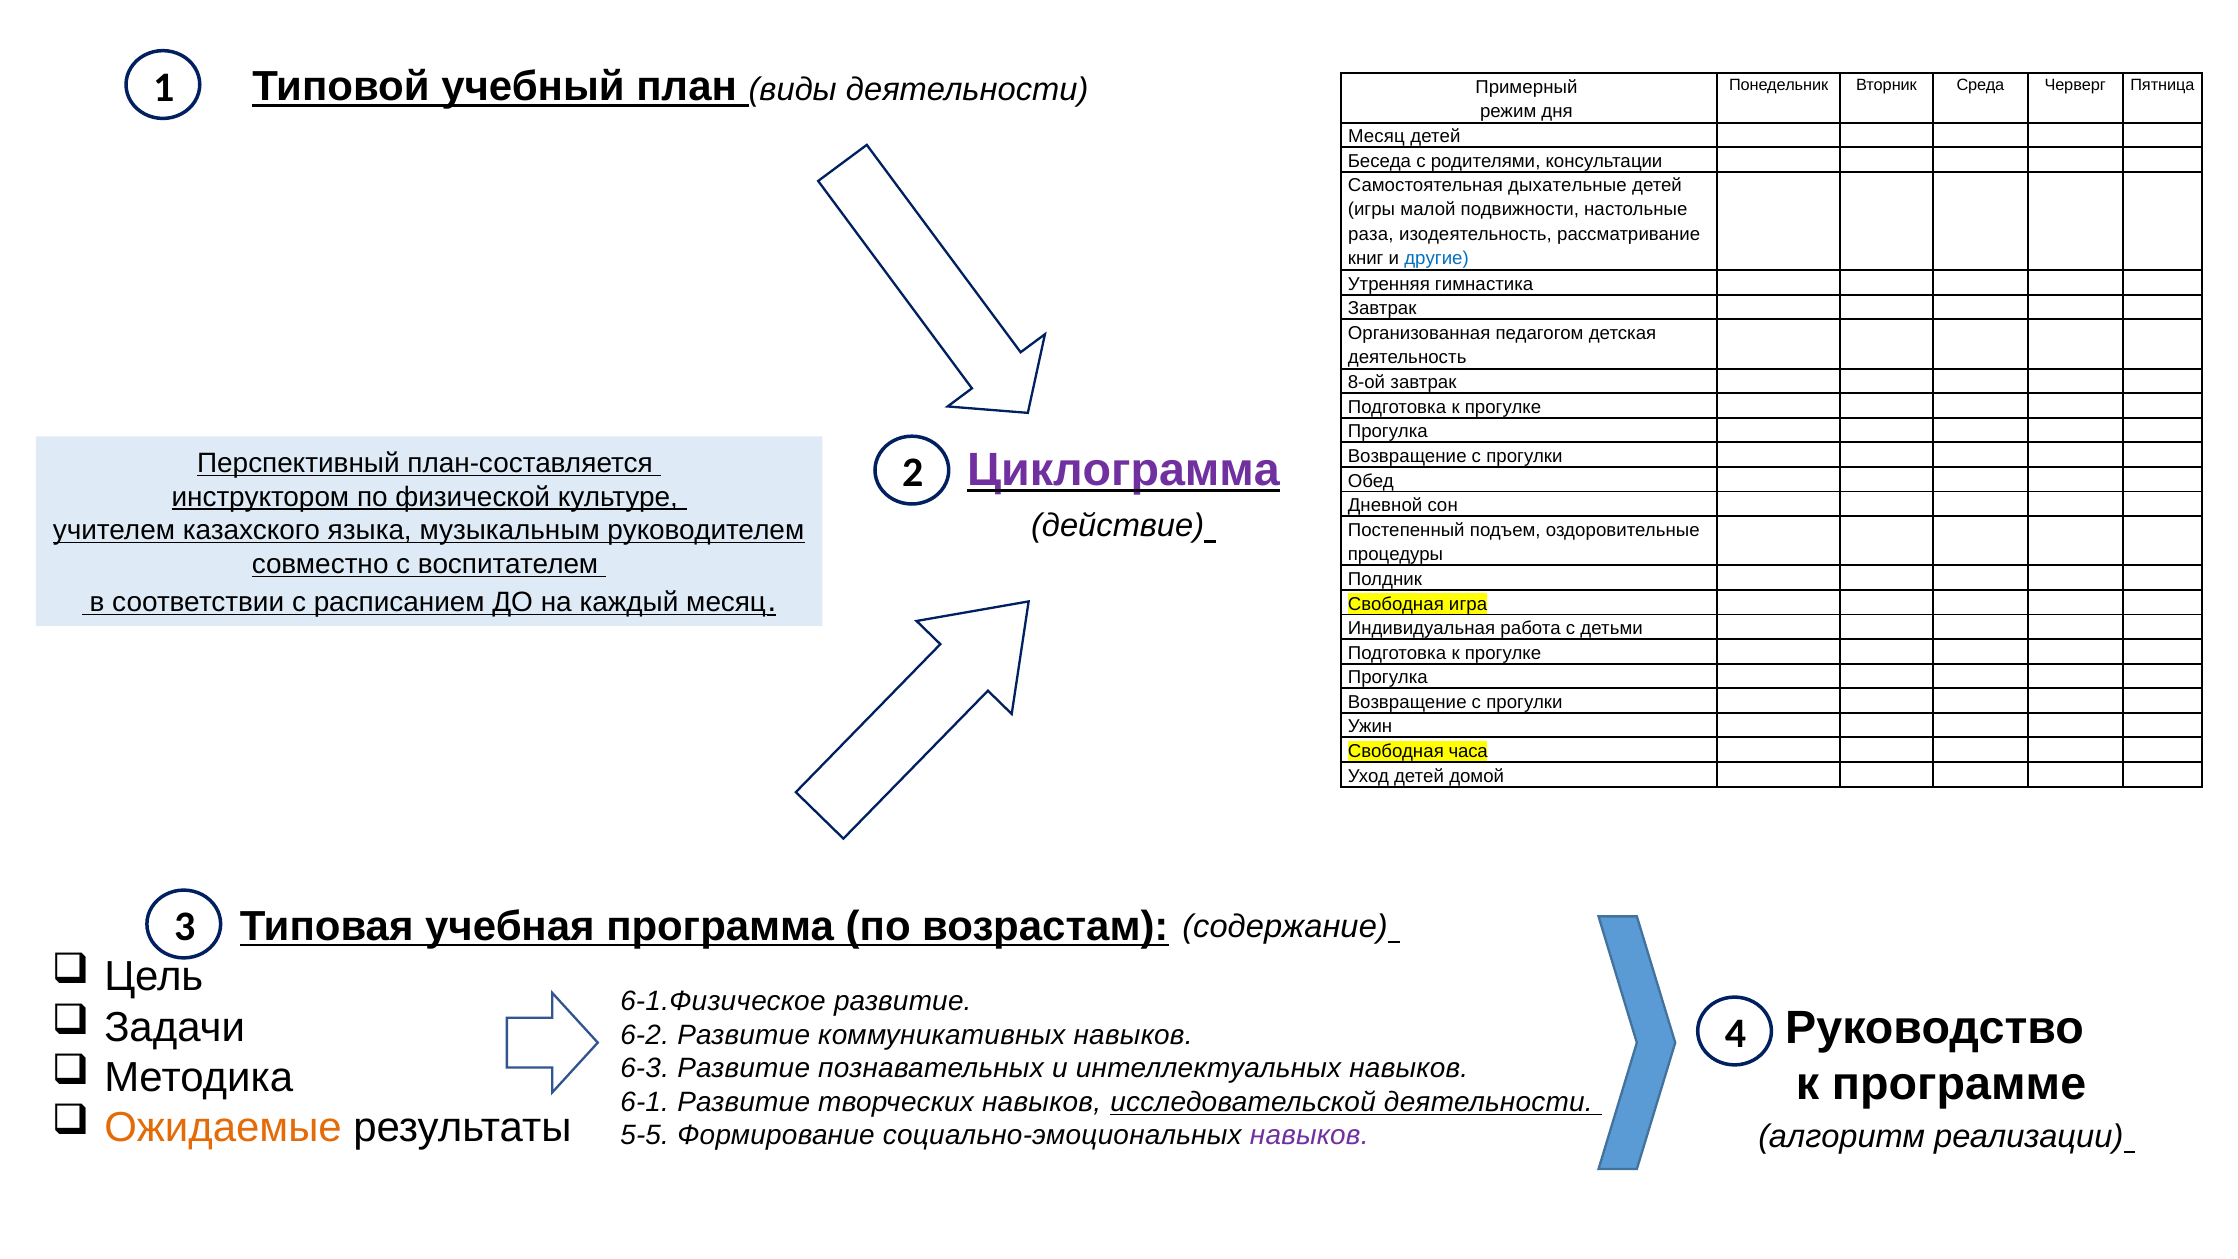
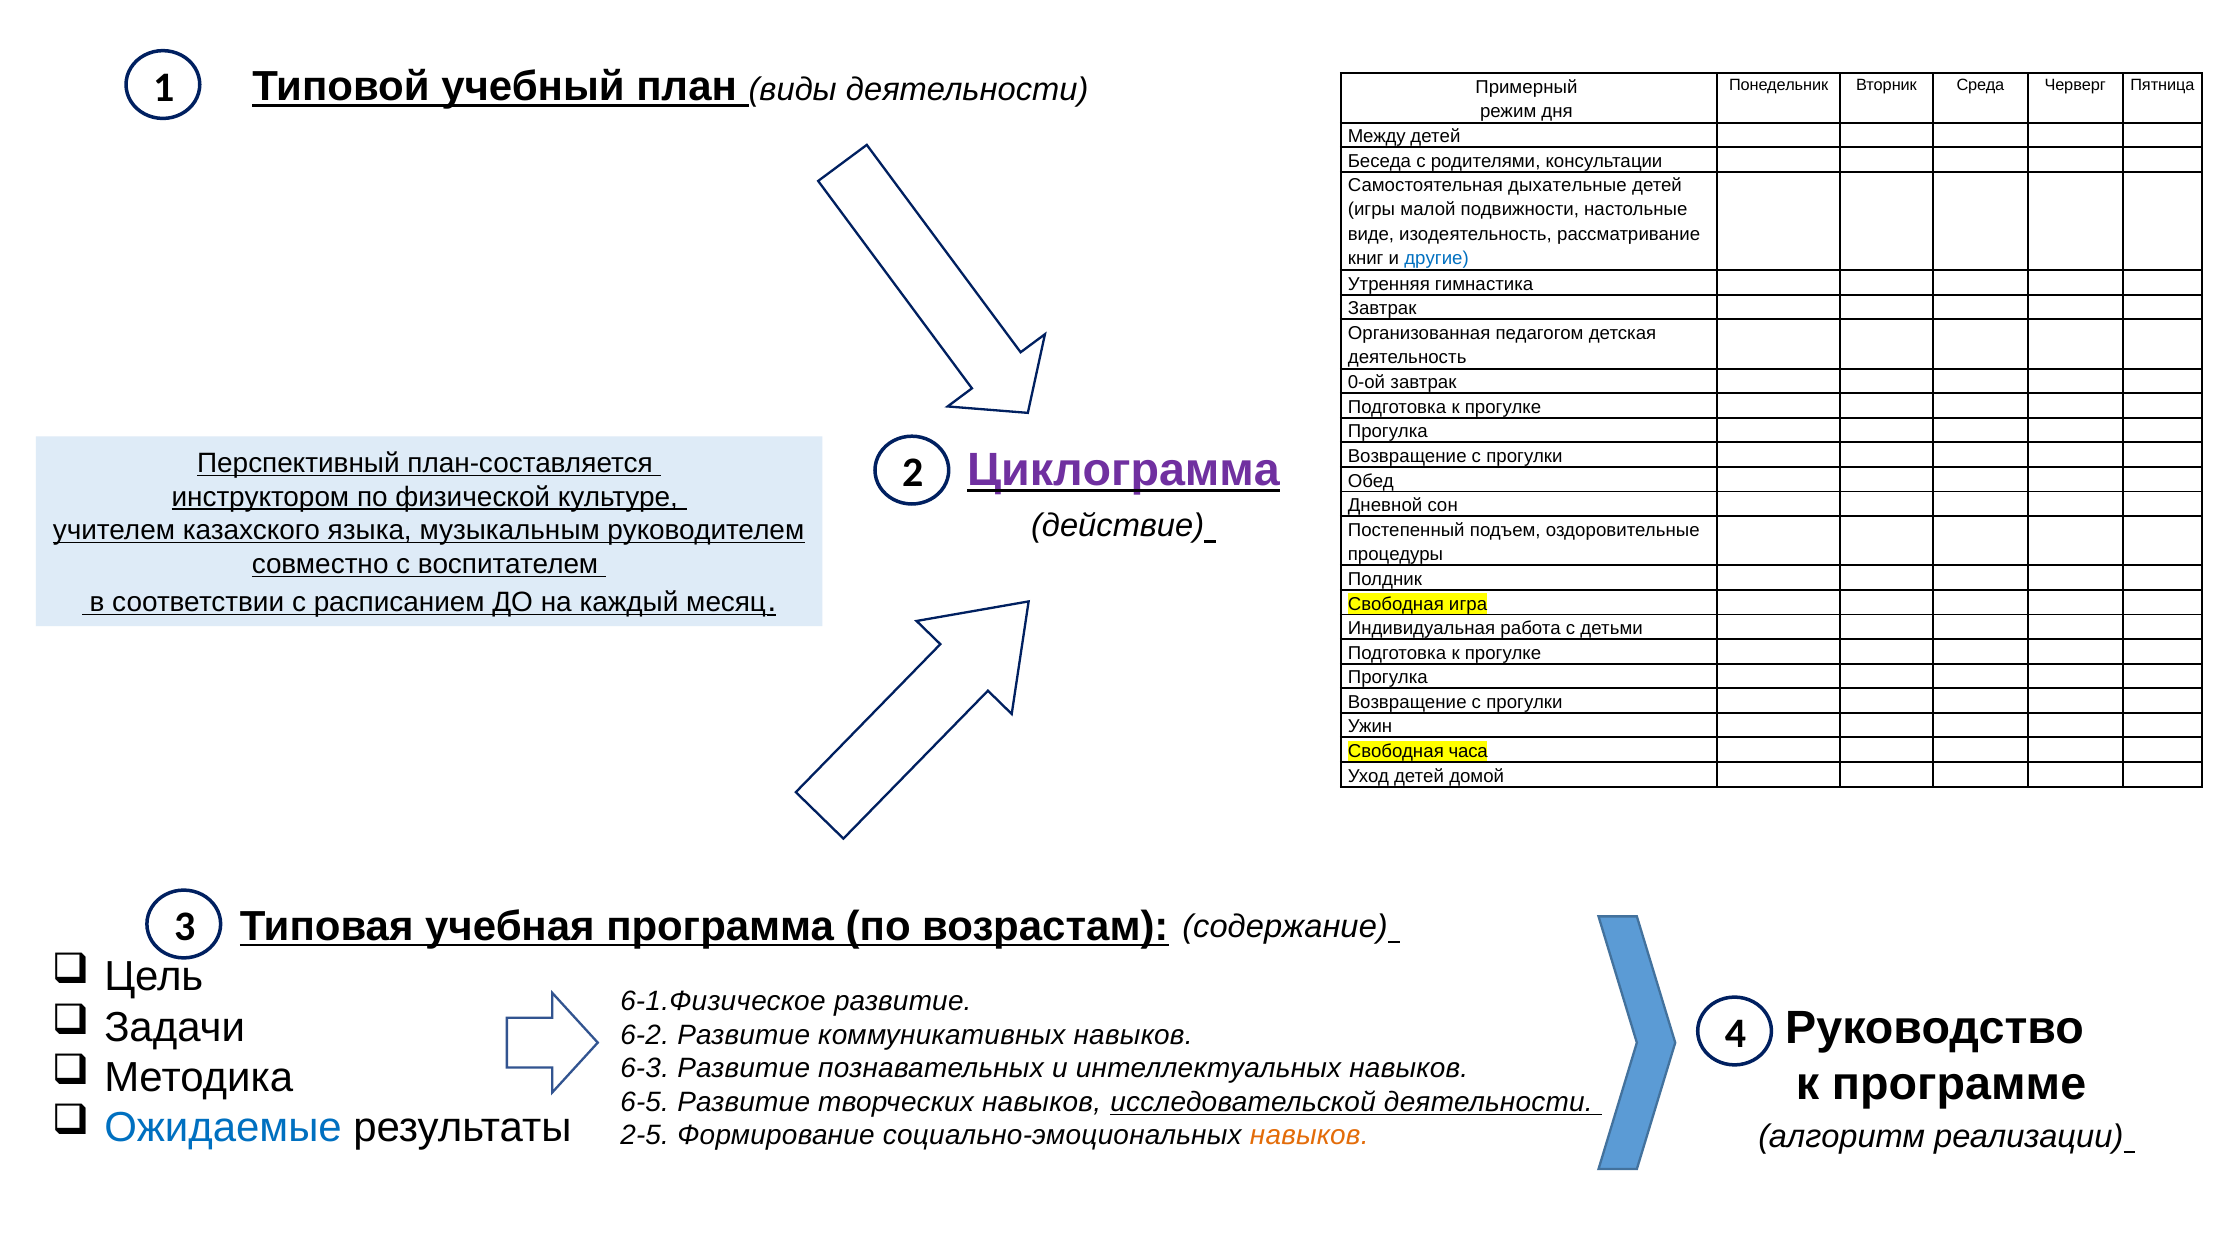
Месяц: Месяц -> Между (1377, 137)
раза: раза -> виде (1371, 234)
8-ой: 8-ой -> 0-ой (1366, 383)
6-1: 6-1 -> 6-5 (645, 1102)
Ожидаемые colour: orange -> blue (223, 1128)
5-5: 5-5 -> 2-5 (645, 1135)
навыков colour: purple -> orange (1309, 1135)
